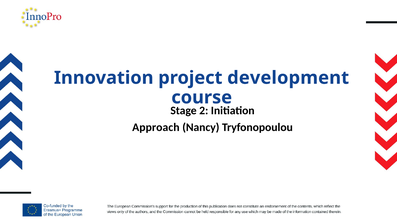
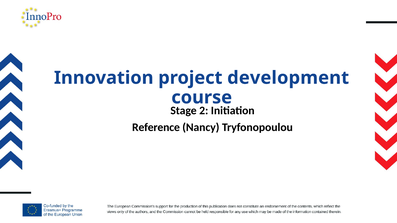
Approach: Approach -> Reference (156, 127)
